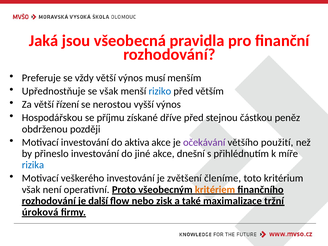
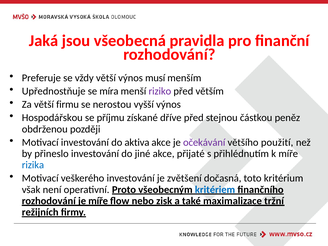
se však: však -> míra (109, 91)
riziko colour: blue -> purple (160, 91)
řízení: řízení -> firmu (68, 104)
dnešní: dnešní -> přijaté (191, 154)
členíme: členíme -> dočasná (223, 178)
kritériem colour: orange -> blue (215, 190)
je další: další -> míře (98, 201)
úroková: úroková -> režijních (40, 212)
